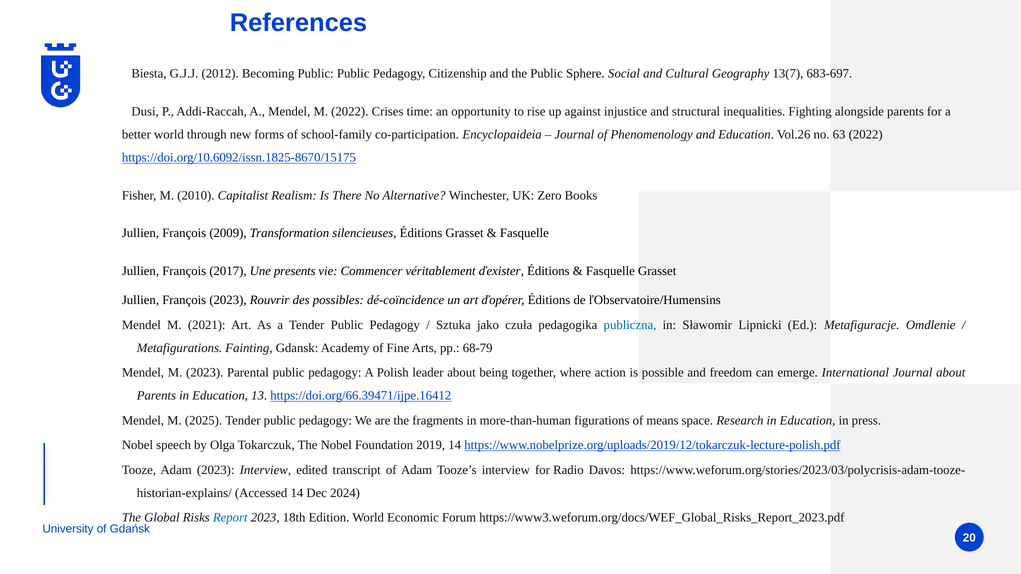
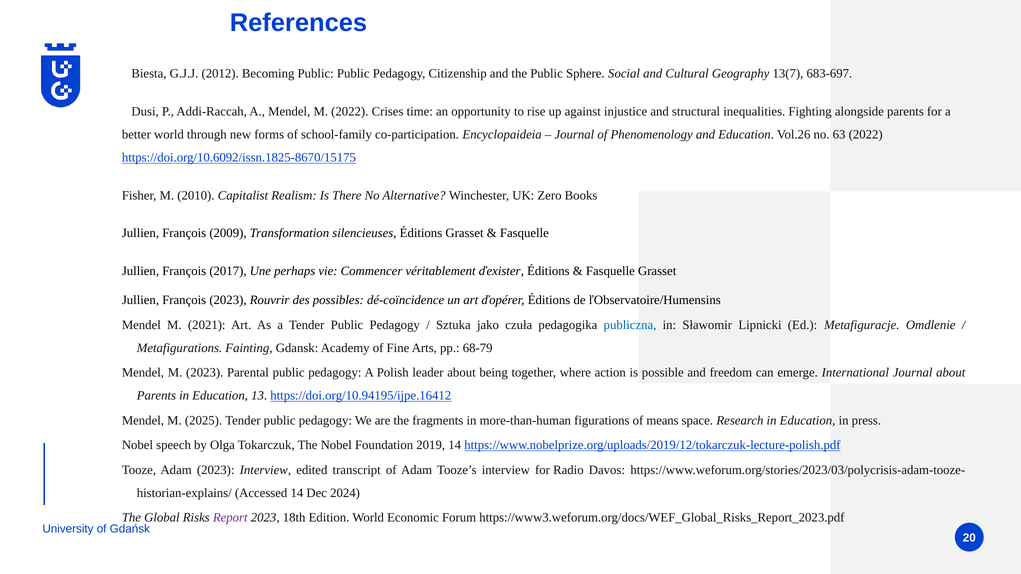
presents: presents -> perhaps (295, 271)
https://doi.org/66.39471/ijpe.16412: https://doi.org/66.39471/ijpe.16412 -> https://doi.org/10.94195/ijpe.16412 (361, 396)
Report colour: blue -> purple (230, 518)
